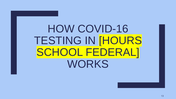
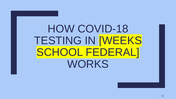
COVID-16: COVID-16 -> COVID-18 (103, 29)
HOURS: HOURS -> WEEKS (120, 41)
